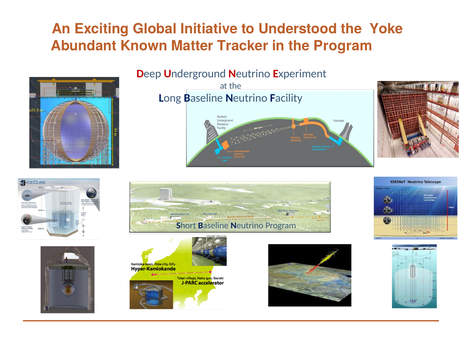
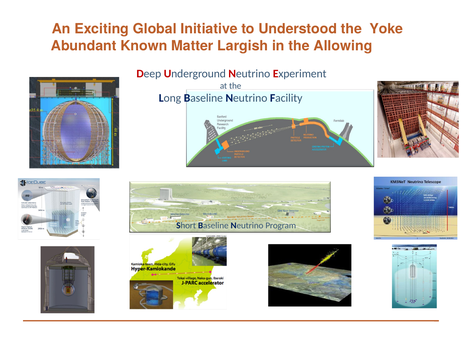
Tracker: Tracker -> Largish (243, 46)
the Program: Program -> Allowing (343, 46)
